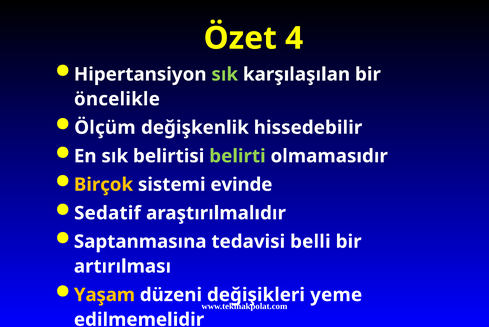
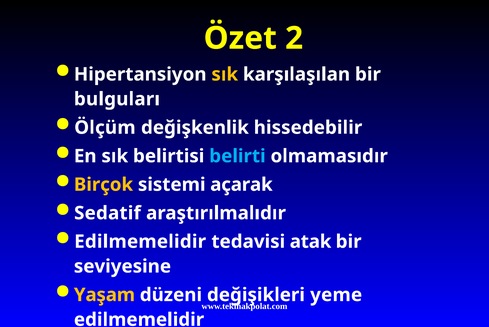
4: 4 -> 2 (294, 38)
sık colour: light green -> yellow (225, 74)
öncelikle: öncelikle -> bulguları (117, 99)
belirti colour: light green -> light blue (237, 156)
evinde: evinde -> açarak (241, 185)
Saptanmasına: Saptanmasına -> Edilmemelidir (140, 242)
belli: belli -> atak (311, 242)
artırılması: artırılması -> seviyesine (122, 267)
